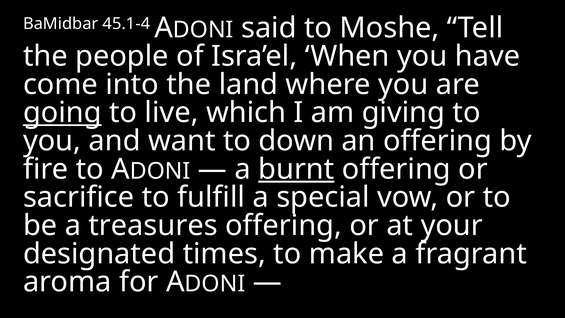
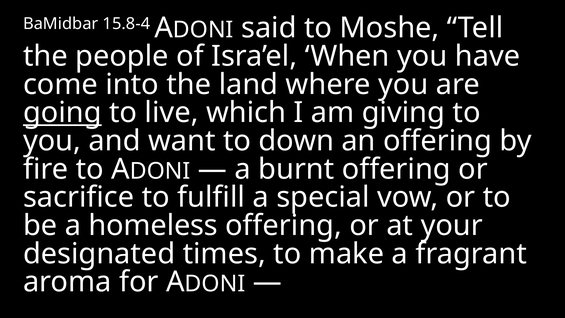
45.1-4: 45.1-4 -> 15.8-4 (126, 24)
burnt underline: present -> none (296, 169)
treasures: treasures -> homeless (153, 225)
